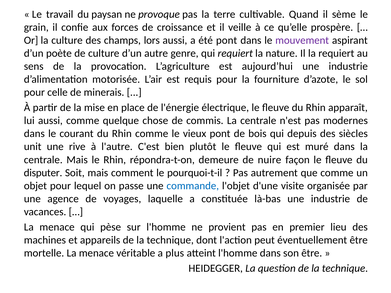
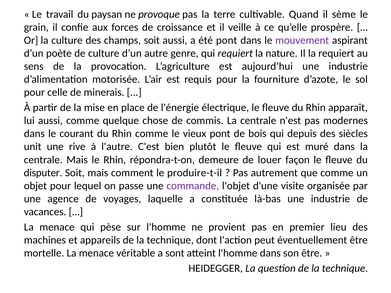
champs lors: lors -> soit (152, 40)
nuire: nuire -> louer (269, 160)
pourquoi-t-il: pourquoi-t-il -> produire-t-il (195, 173)
commande colour: blue -> purple (193, 186)
plus: plus -> sont (175, 253)
